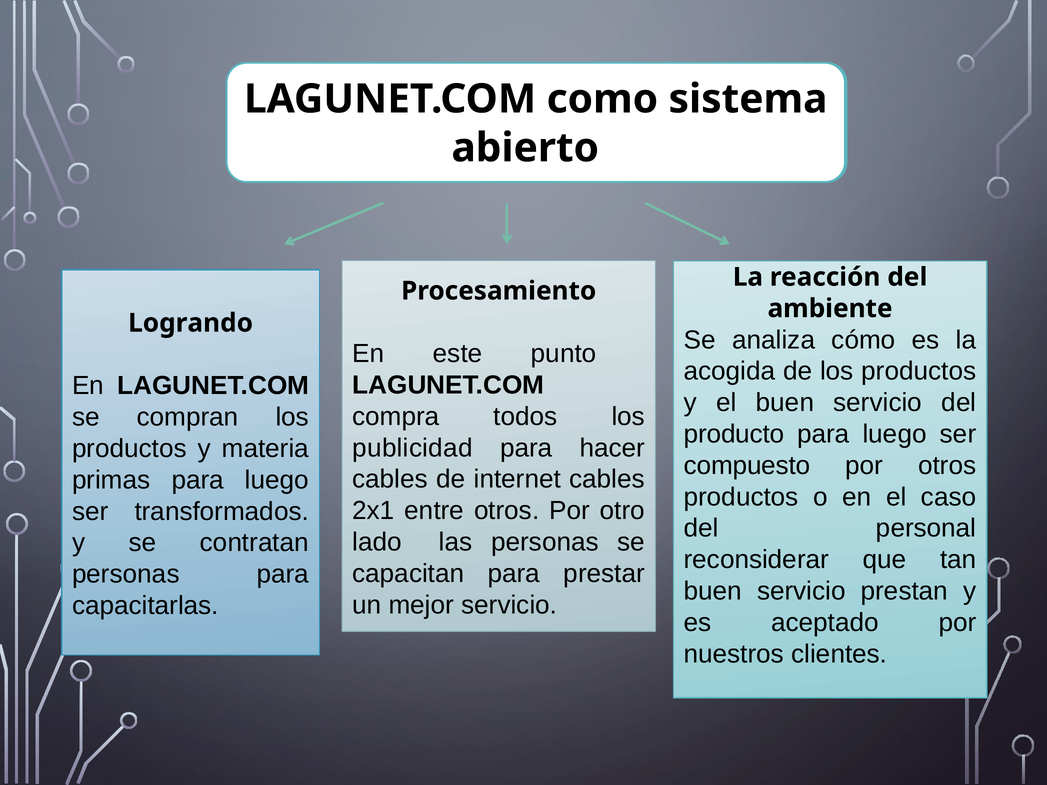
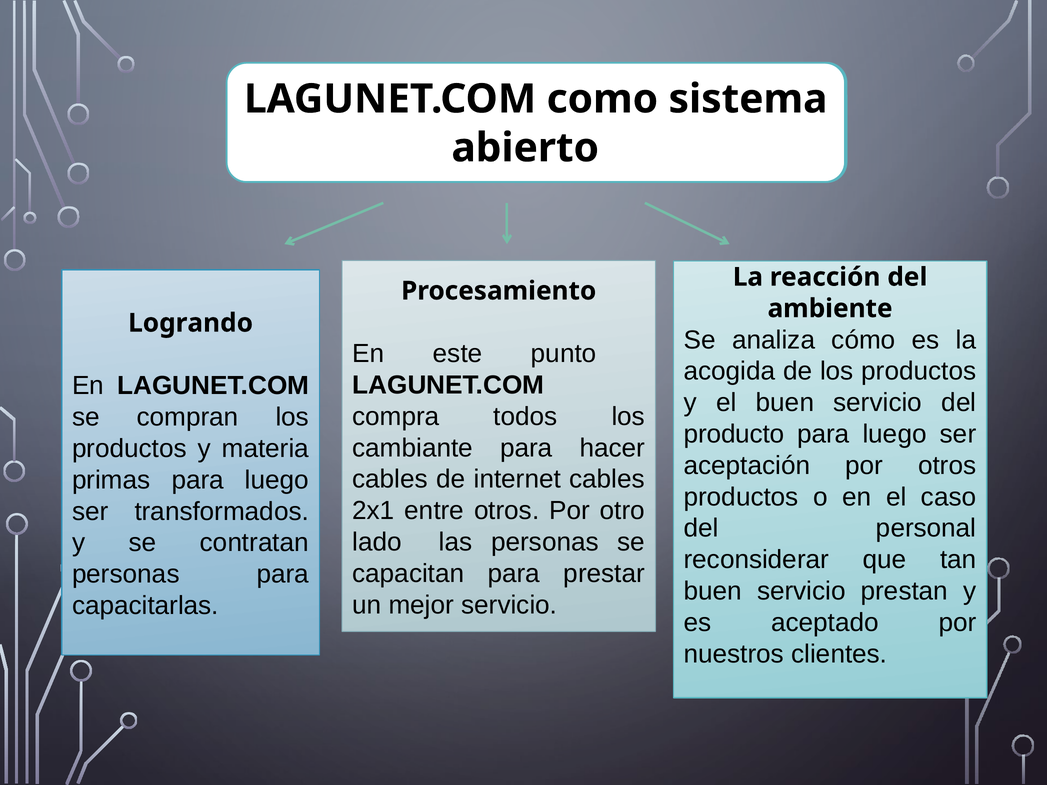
publicidad: publicidad -> cambiante (413, 448)
compuesto: compuesto -> aceptación (747, 466)
